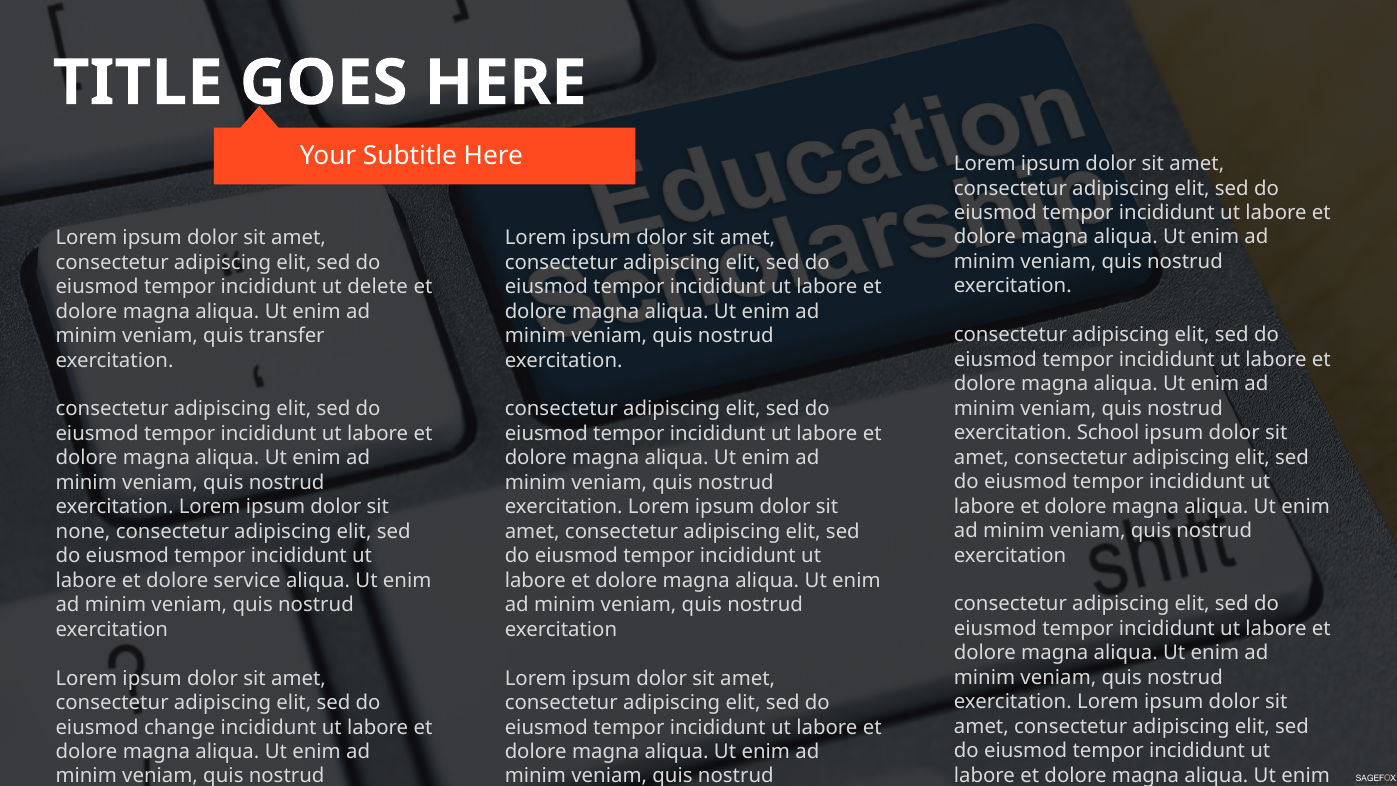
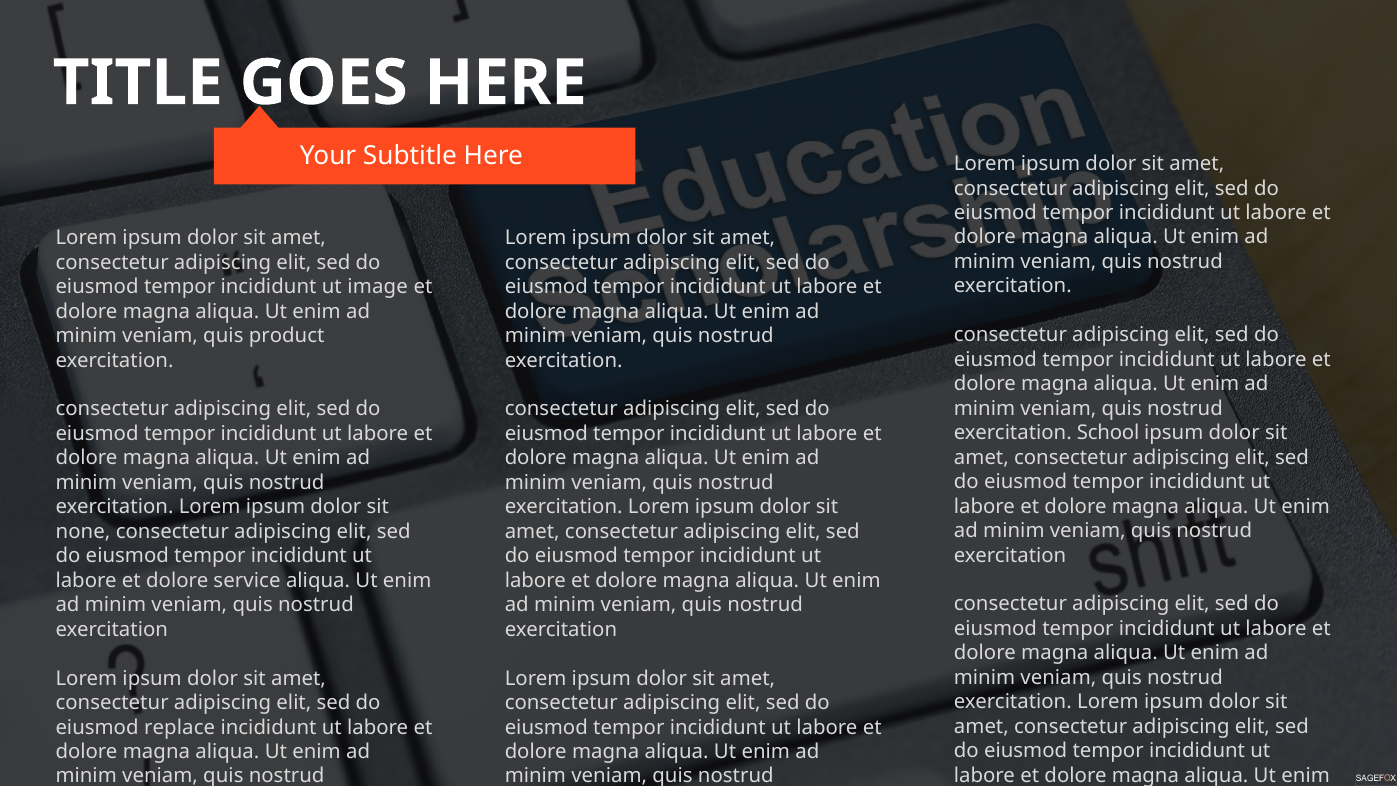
delete: delete -> image (378, 287)
transfer: transfer -> product (287, 336)
change: change -> replace (180, 727)
